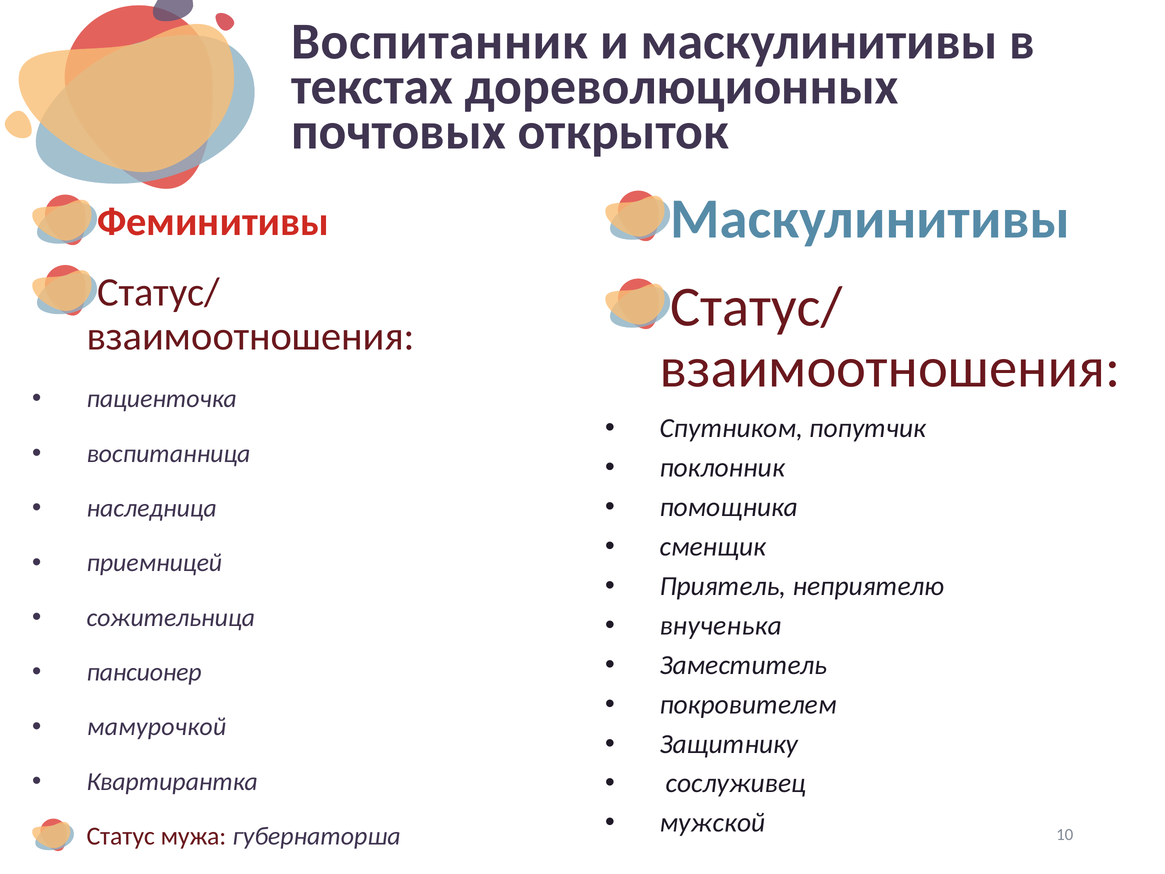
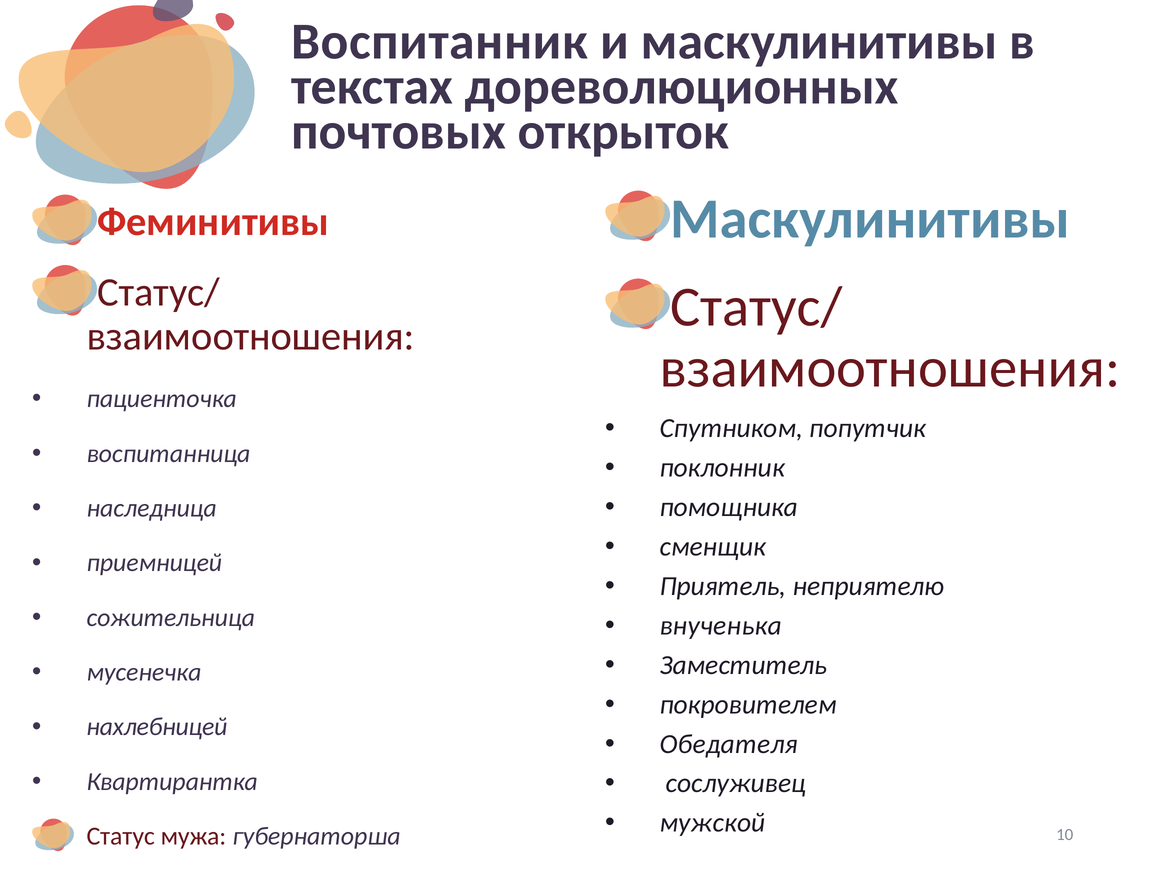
пансионер: пансионер -> мусенечка (144, 672)
мамурочкой: мамурочкой -> нахлебницей (157, 727)
Защитнику: Защитнику -> Обедателя (729, 744)
